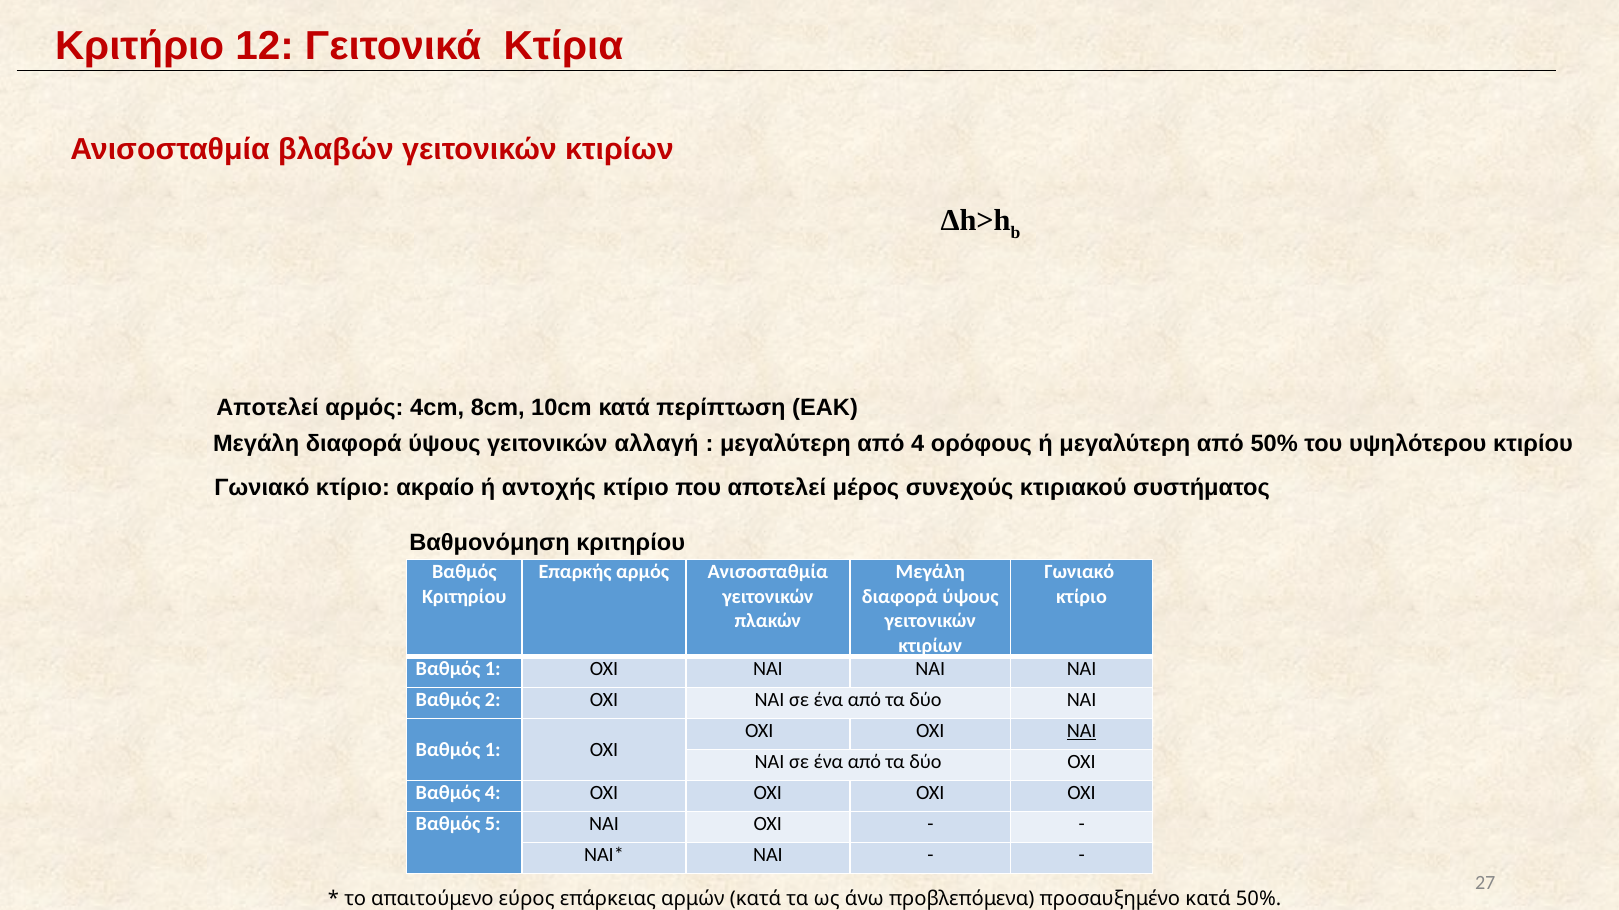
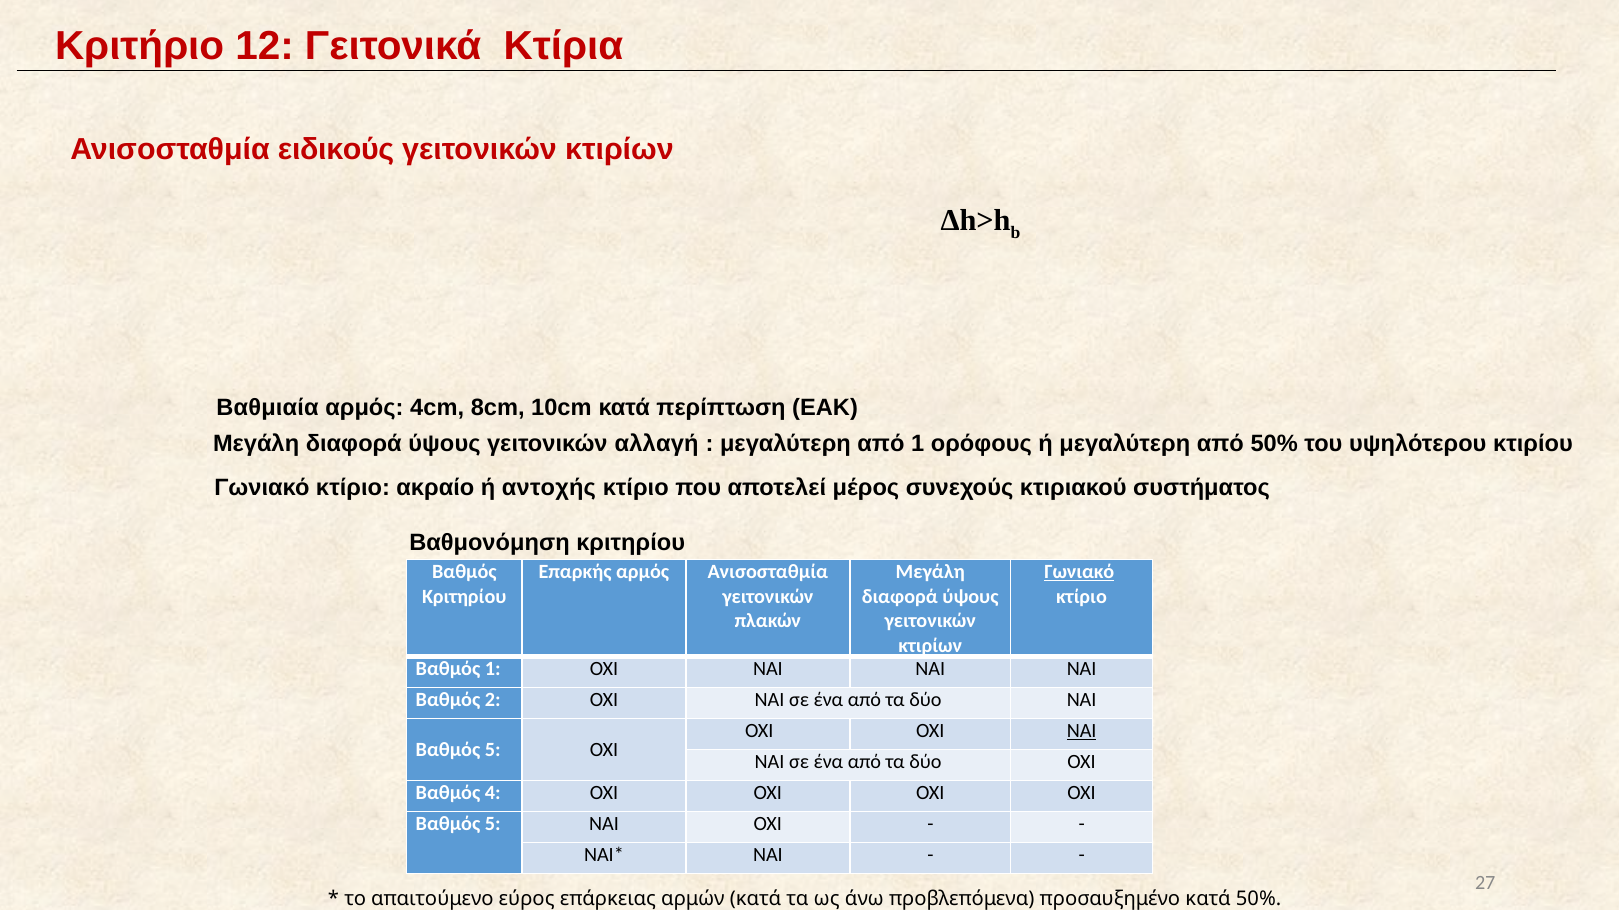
βλαβών: βλαβών -> ειδικούς (336, 150)
Αποτελεί: Αποτελεί -> Βαθμιαία (267, 408)
από 4: 4 -> 1 (918, 444)
Γωνιακό underline: none -> present (1079, 572)
1: 1 -> 5 (493, 750)
